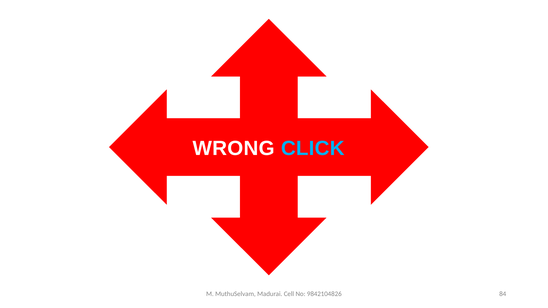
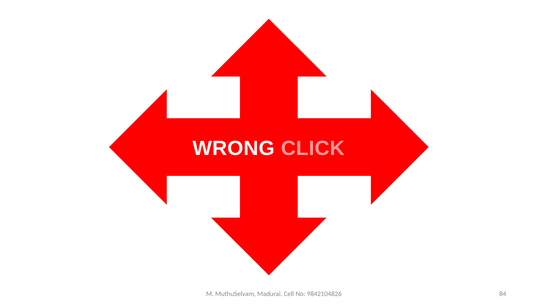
CLICK colour: light blue -> pink (313, 149)
